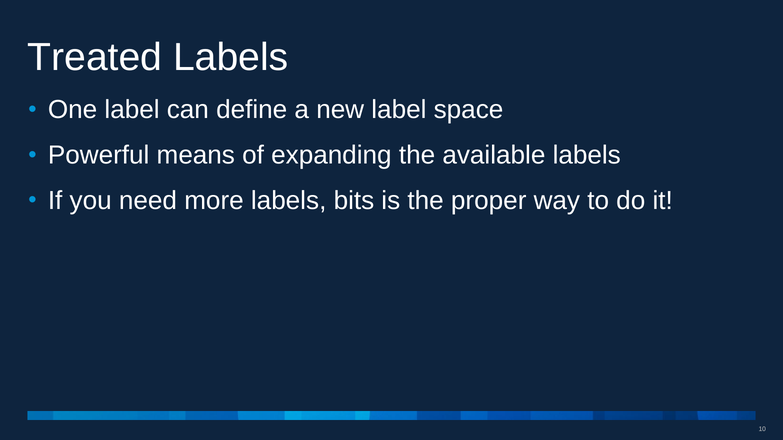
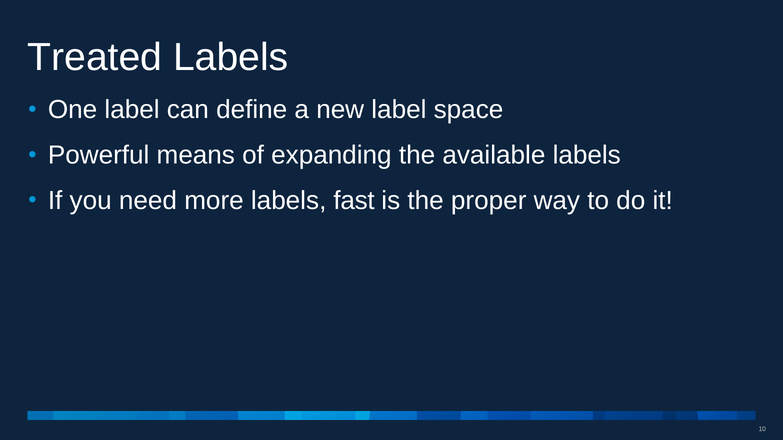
bits: bits -> fast (354, 201)
